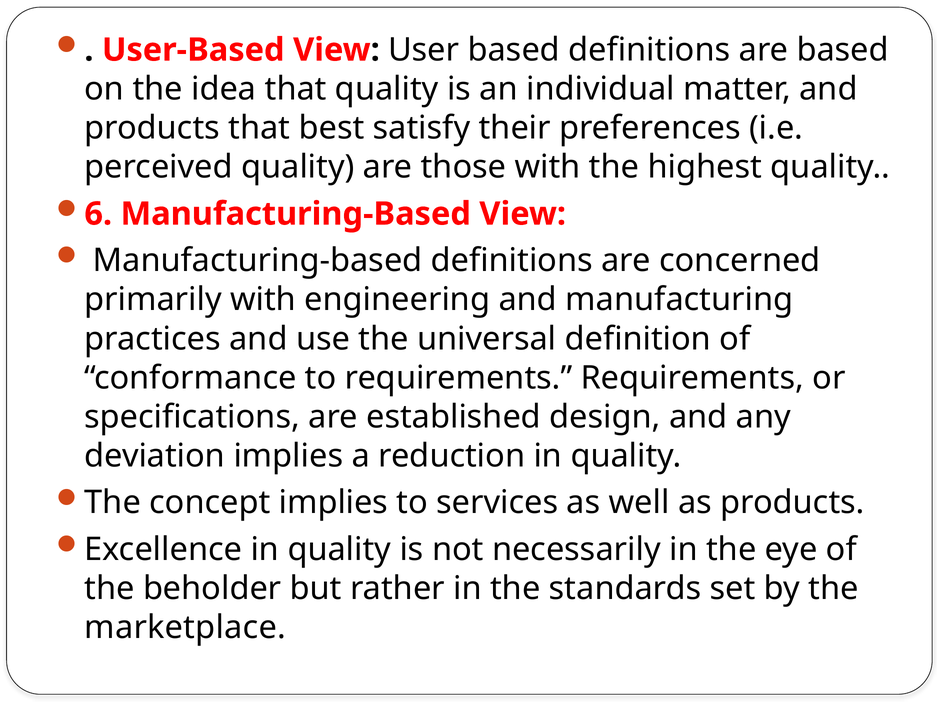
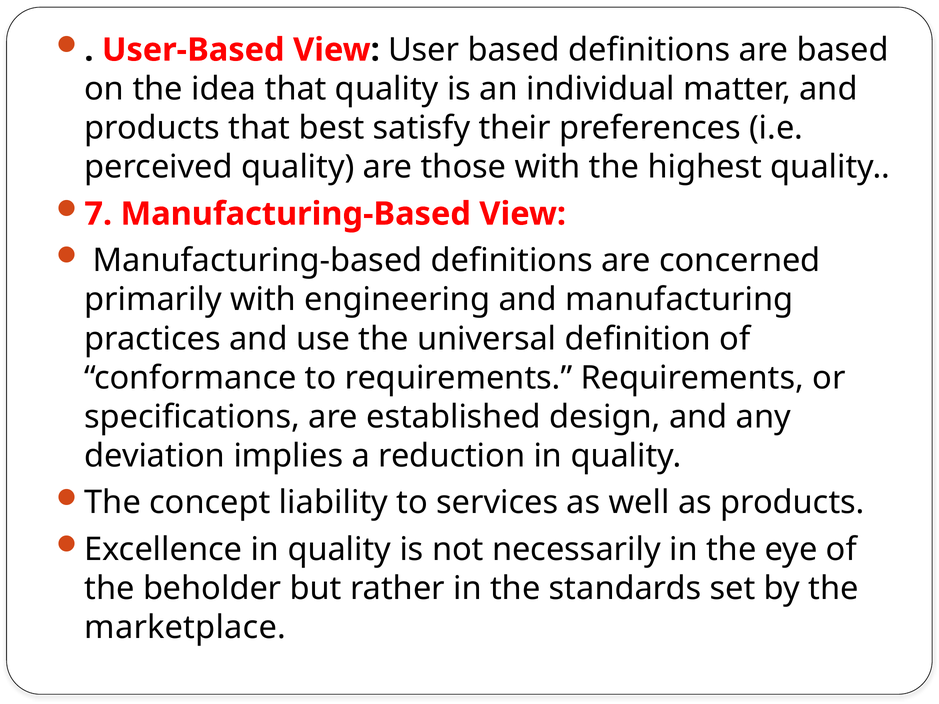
6: 6 -> 7 (98, 214)
concept implies: implies -> liability (333, 503)
